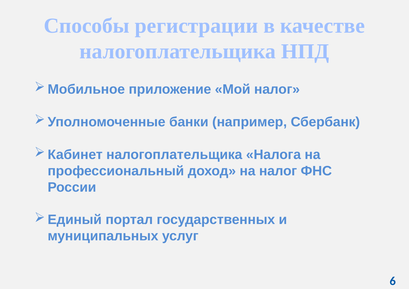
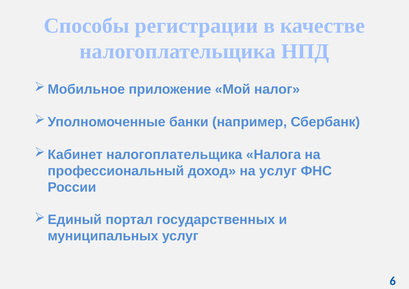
на налог: налог -> услуг (278, 171)
